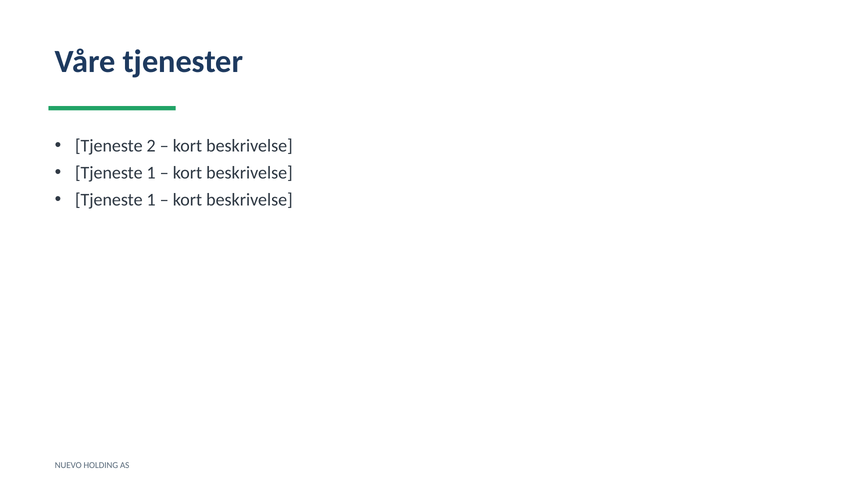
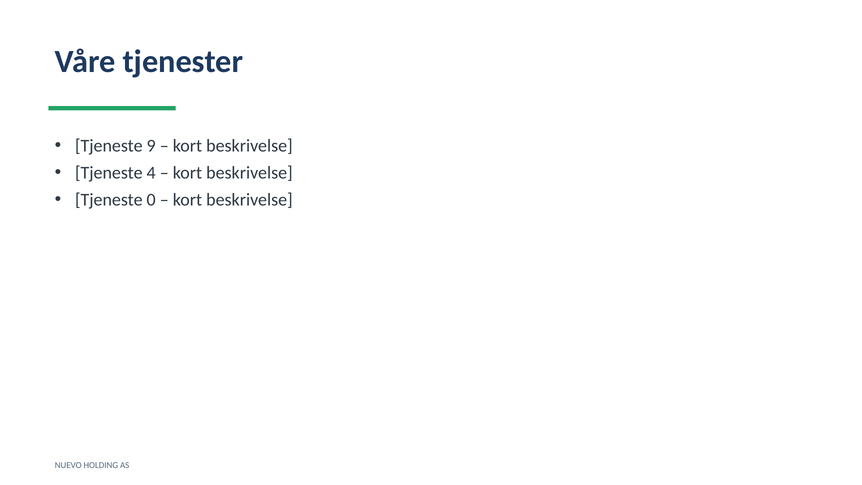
2: 2 -> 9 (151, 146)
1: 1 -> 4 (151, 173)
1: 1 -> 0 (151, 200)
